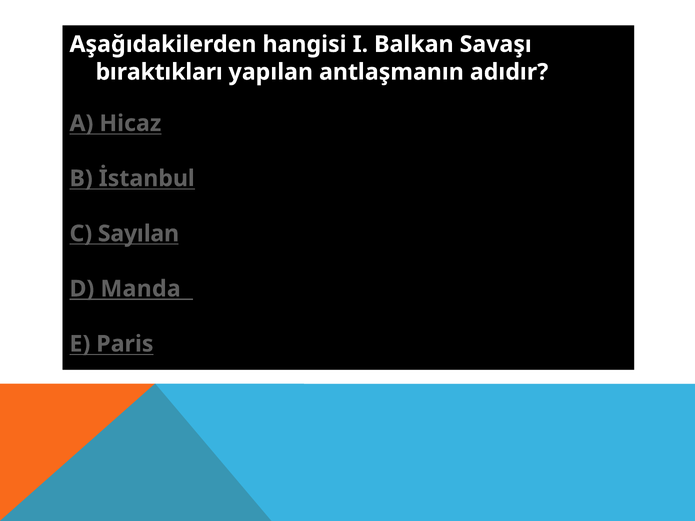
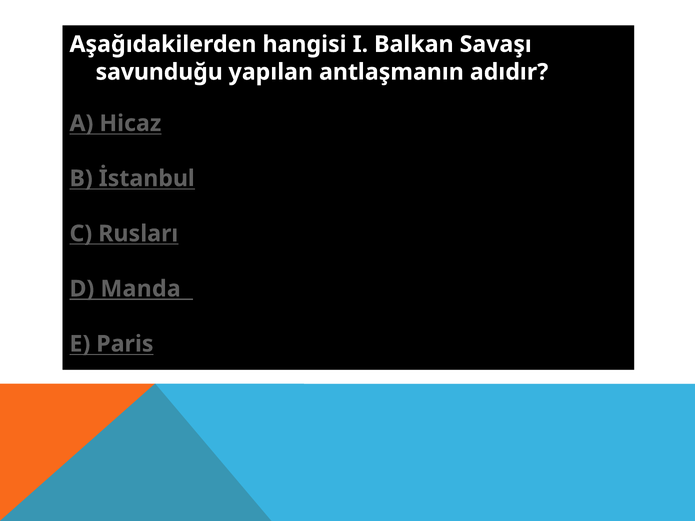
bıraktıkları: bıraktıkları -> savunduğu (159, 72)
Sayılan: Sayılan -> Rusları (138, 234)
